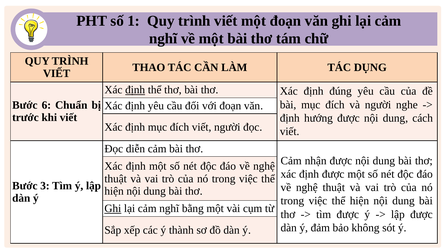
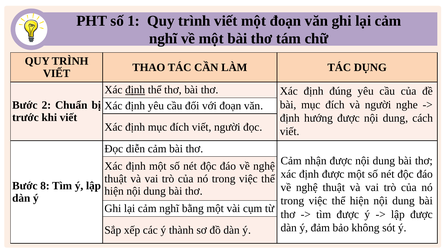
6: 6 -> 2 (46, 105)
3: 3 -> 8 (45, 185)
Ghi underline: present -> none (113, 208)
